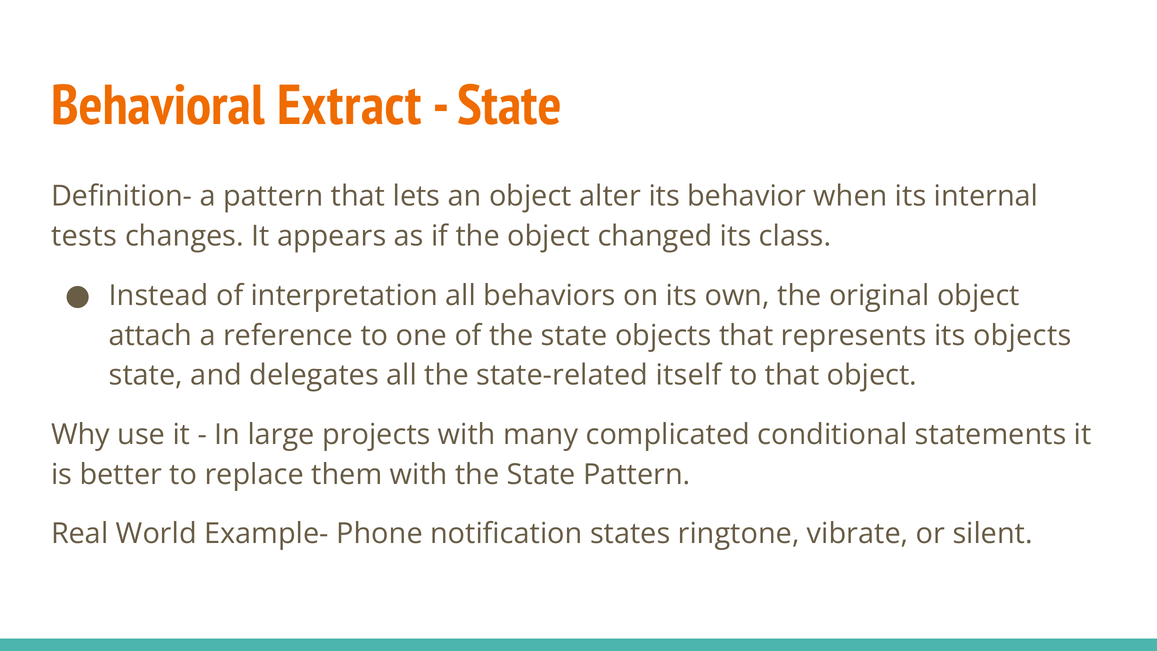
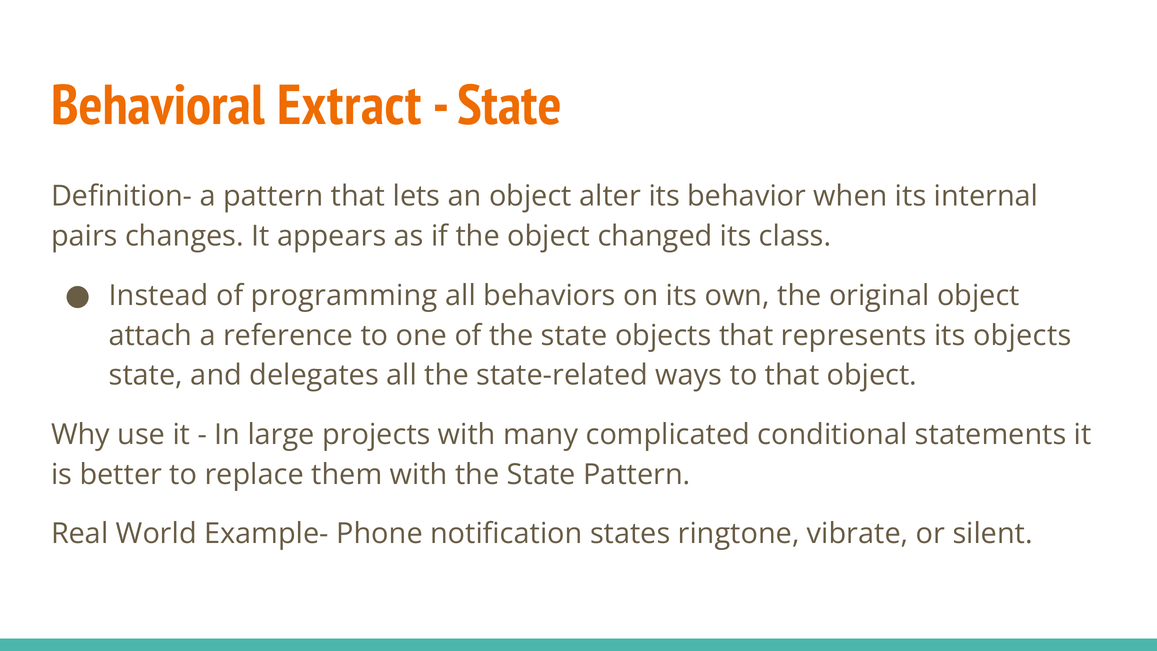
tests: tests -> pairs (84, 236)
interpretation: interpretation -> programming (344, 295)
itself: itself -> ways (689, 375)
